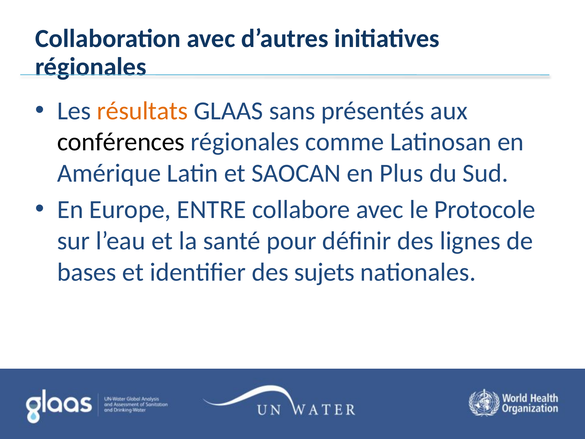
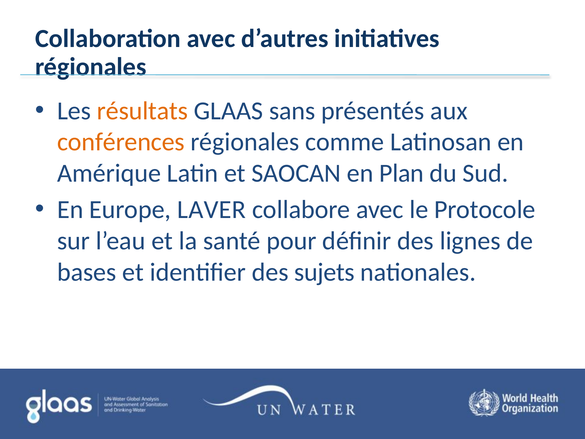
conférences colour: black -> orange (121, 142)
Plus: Plus -> Plan (402, 173)
ENTRE: ENTRE -> LAVER (212, 210)
